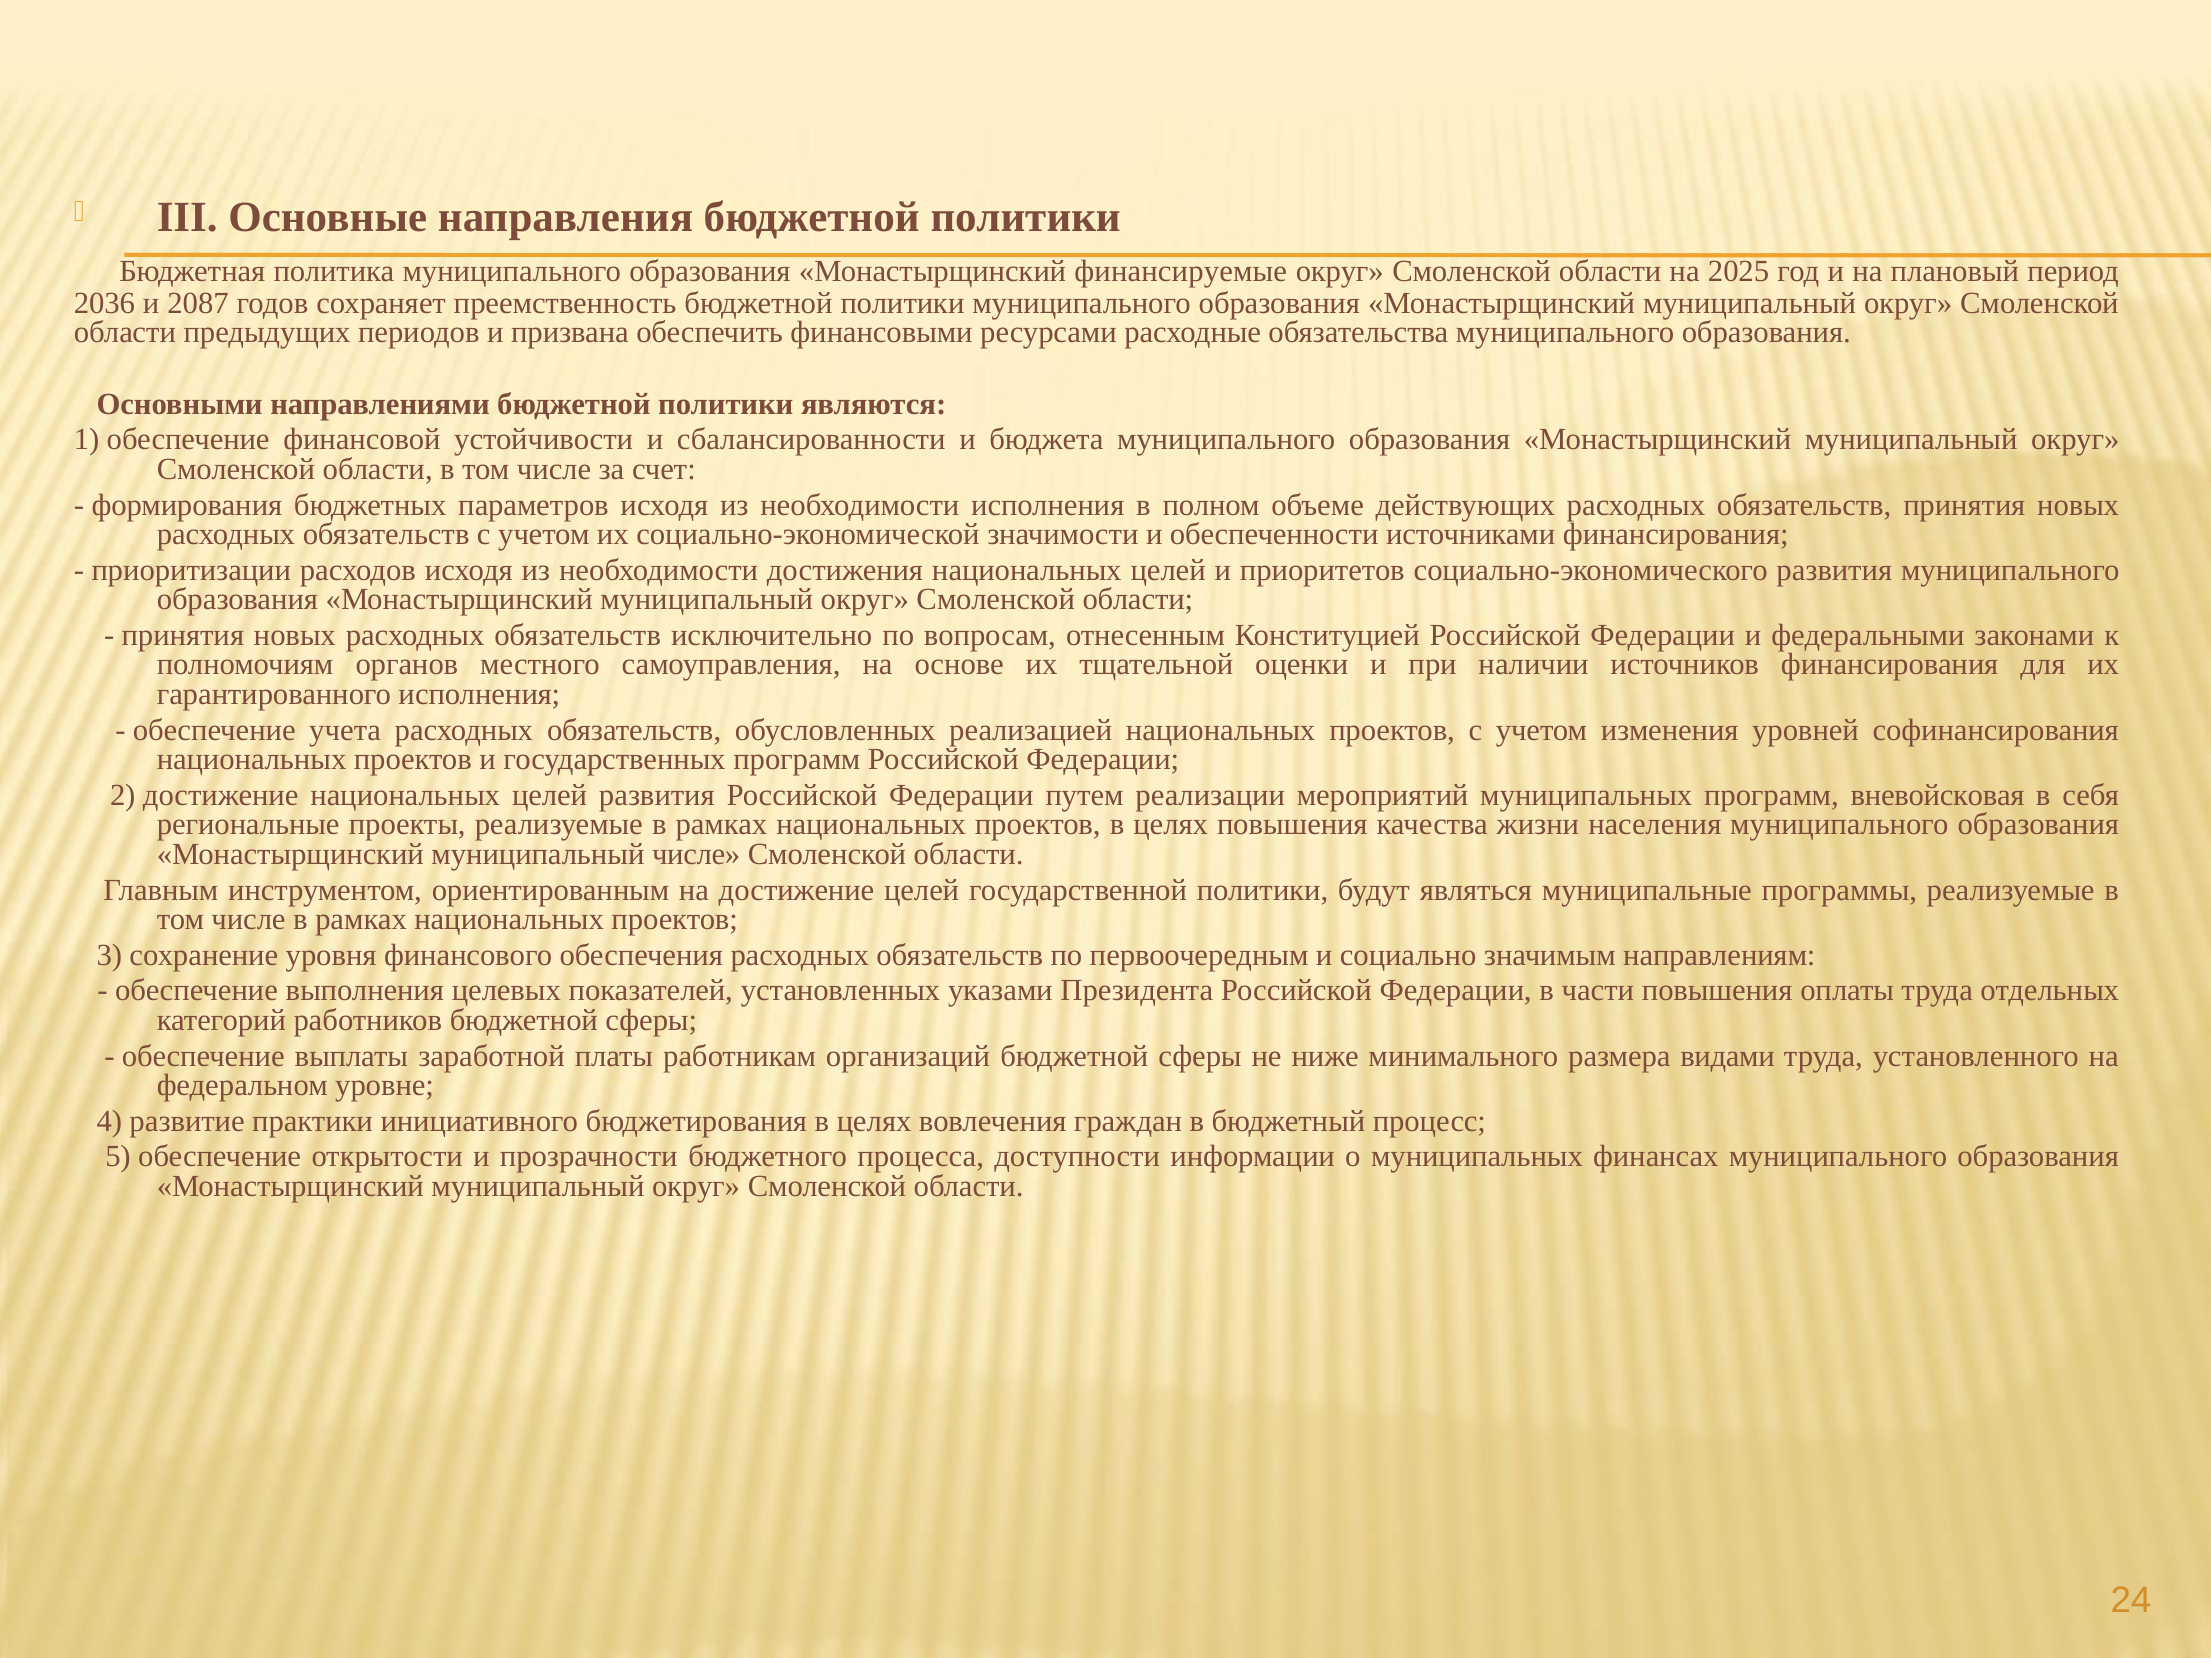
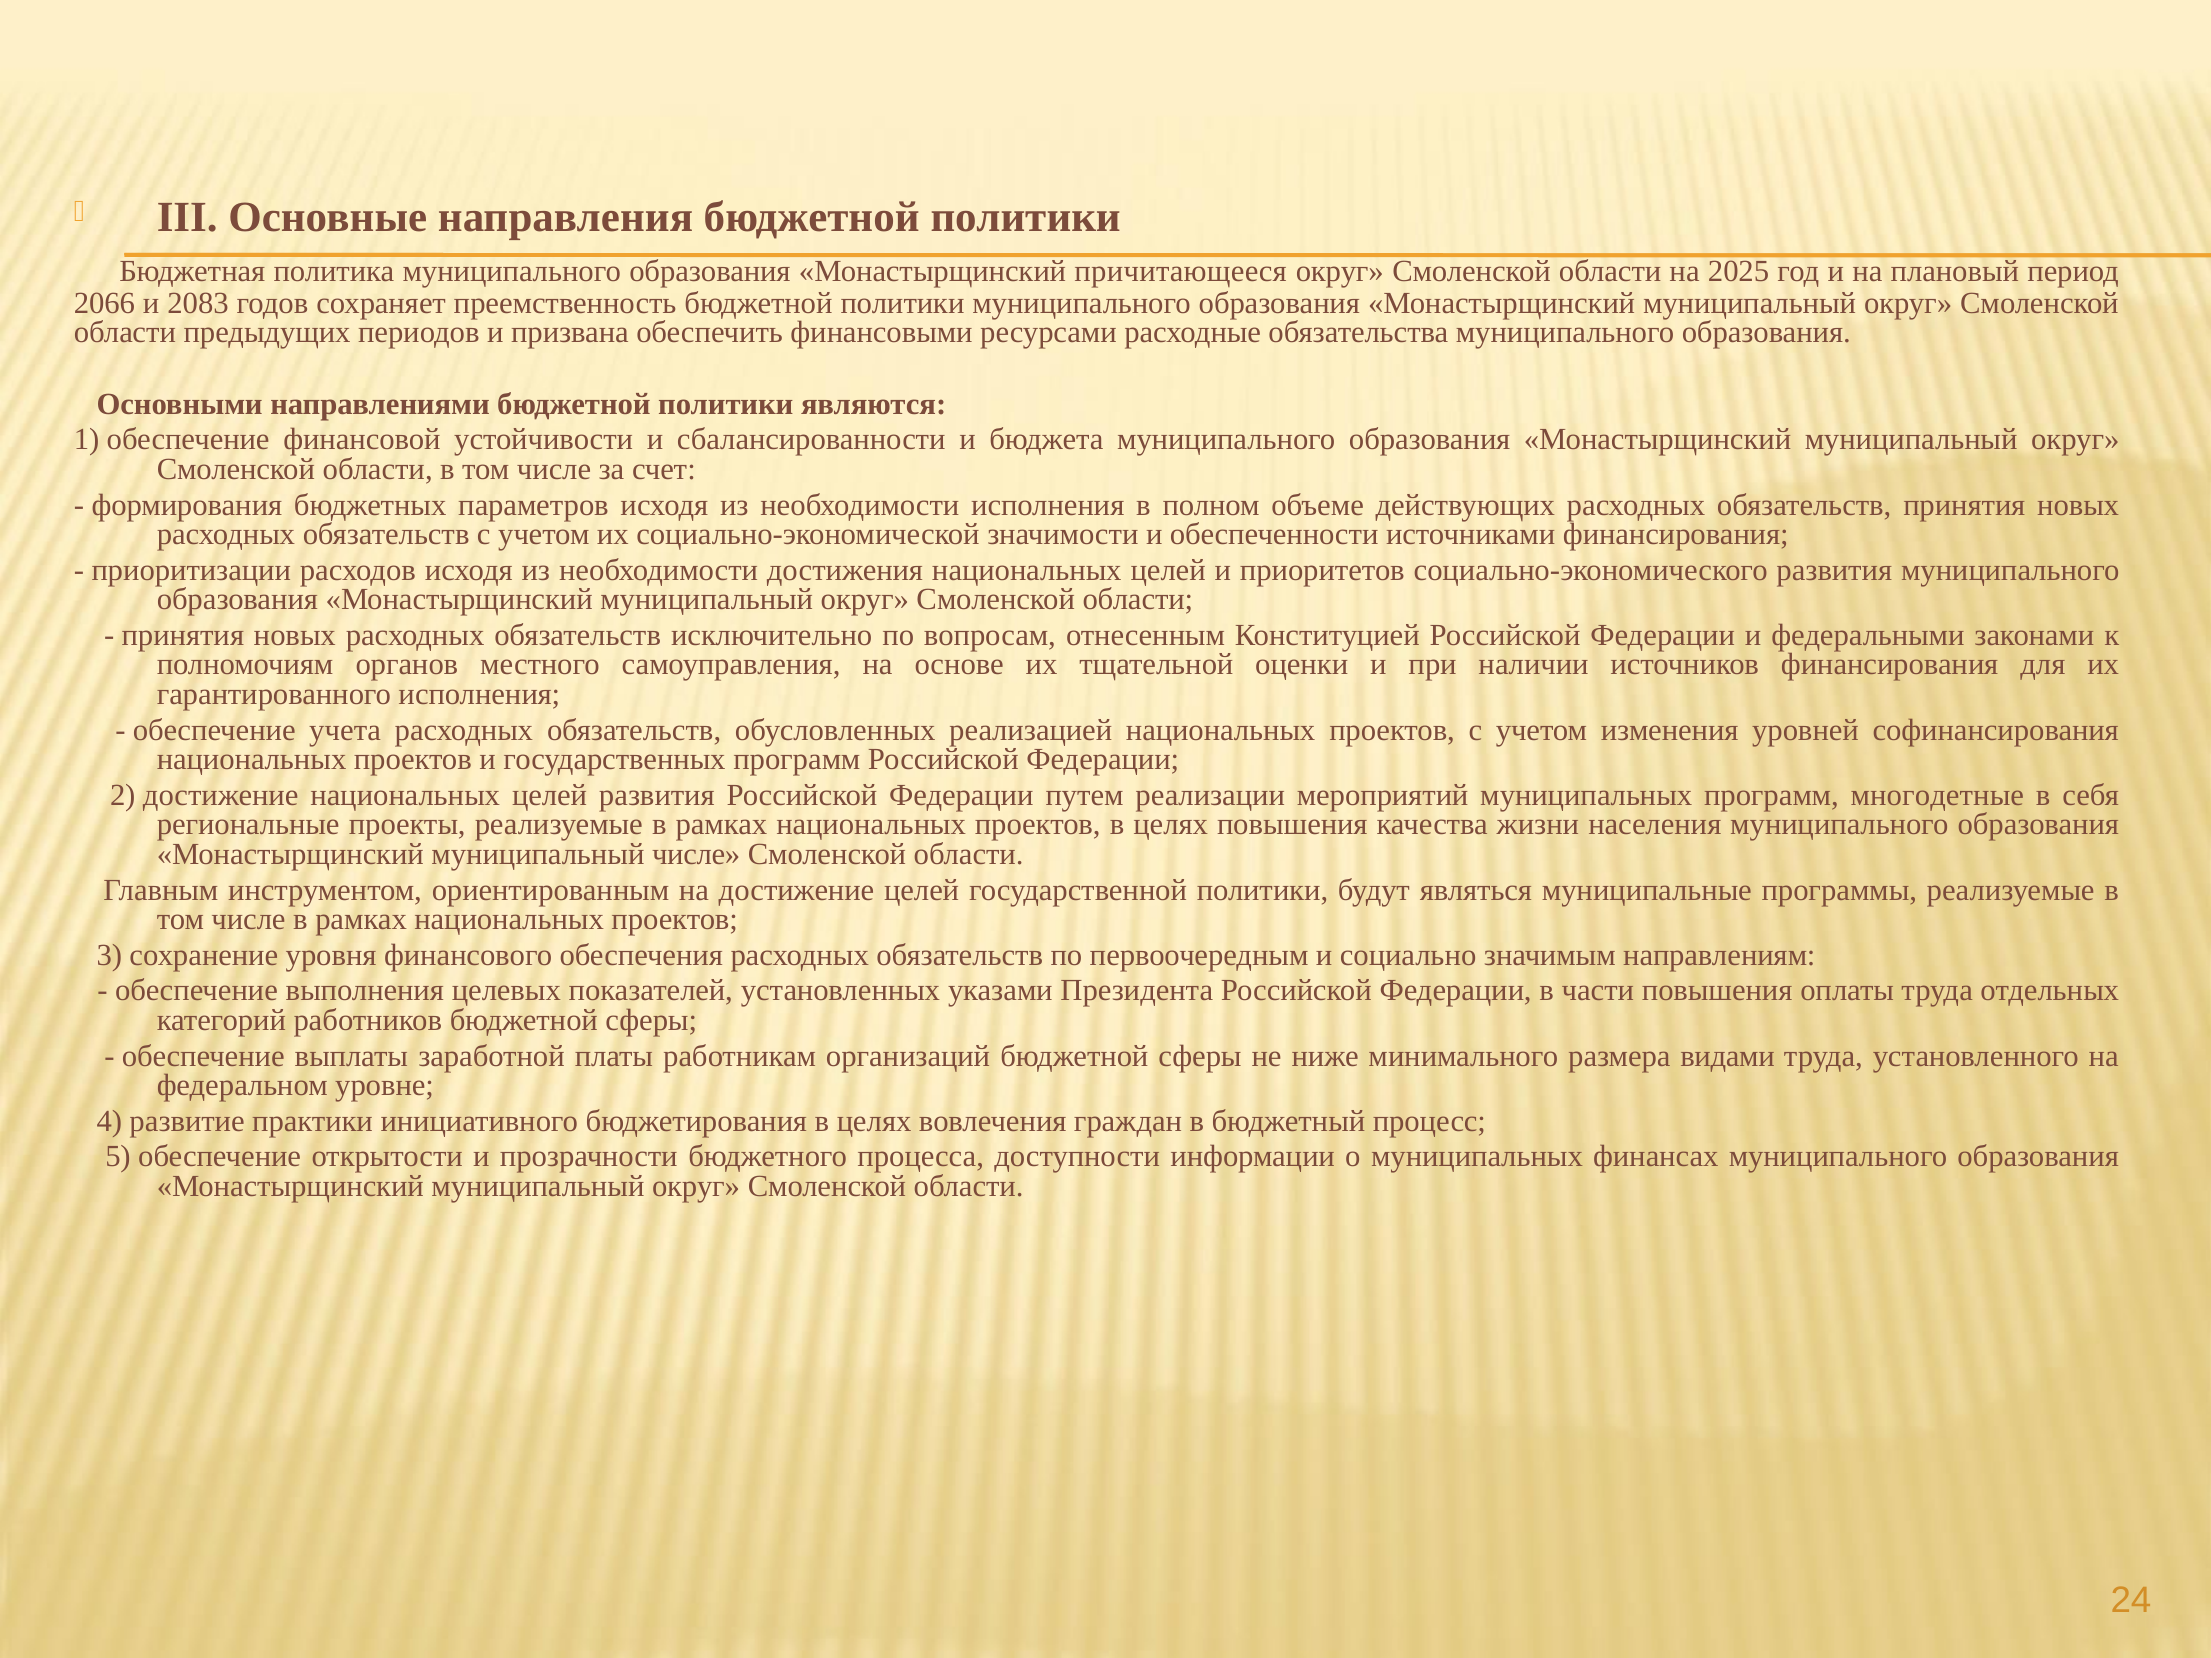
финансируемые: финансируемые -> причитающееся (1181, 271)
2036: 2036 -> 2066 (104, 303)
2087: 2087 -> 2083 (198, 303)
вневойсковая: вневойсковая -> многодетные (1937, 795)
